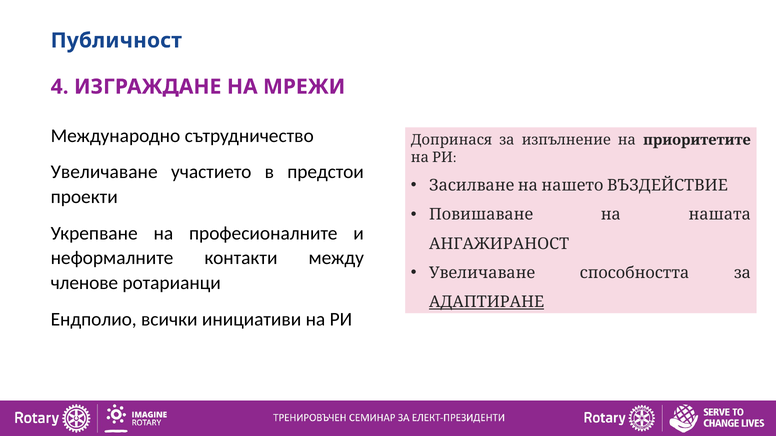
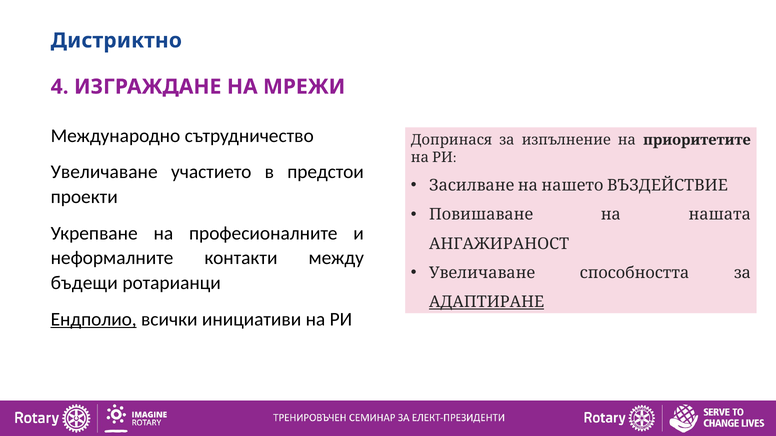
Публичност: Публичност -> Дистриктно (116, 41)
членове: членове -> бъдещи (84, 283)
Ендполио underline: none -> present (94, 319)
